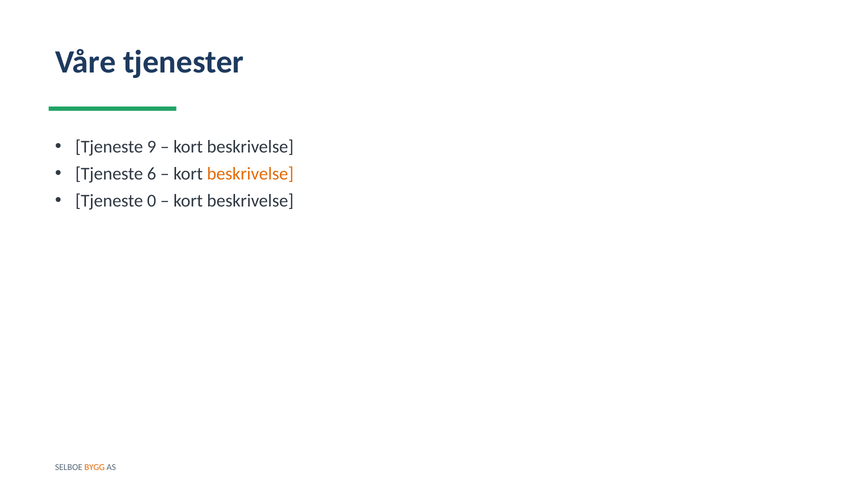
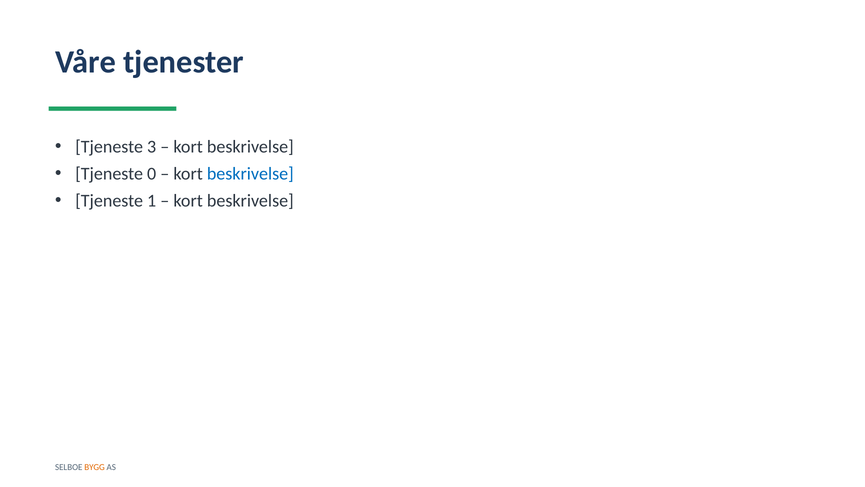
9: 9 -> 3 (152, 147)
6: 6 -> 0 (152, 174)
beskrivelse colour: orange -> blue (250, 174)
0: 0 -> 1 (152, 201)
